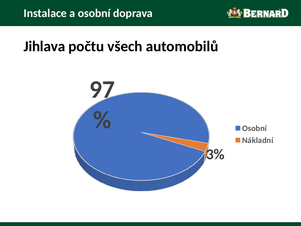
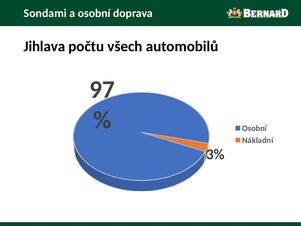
Instalace: Instalace -> Sondami (45, 13)
